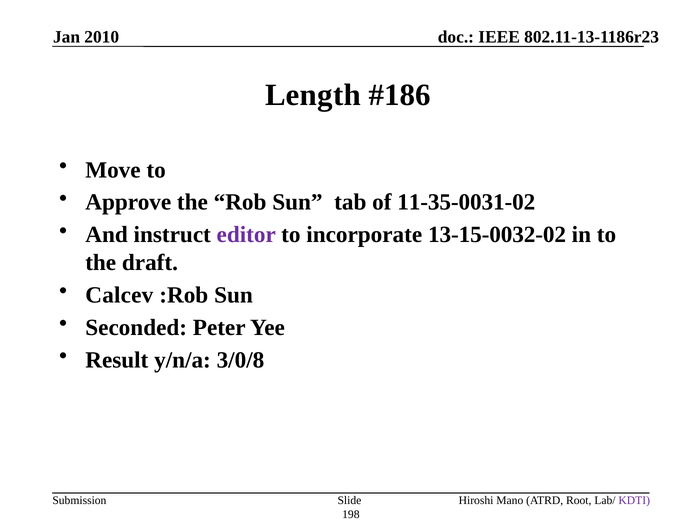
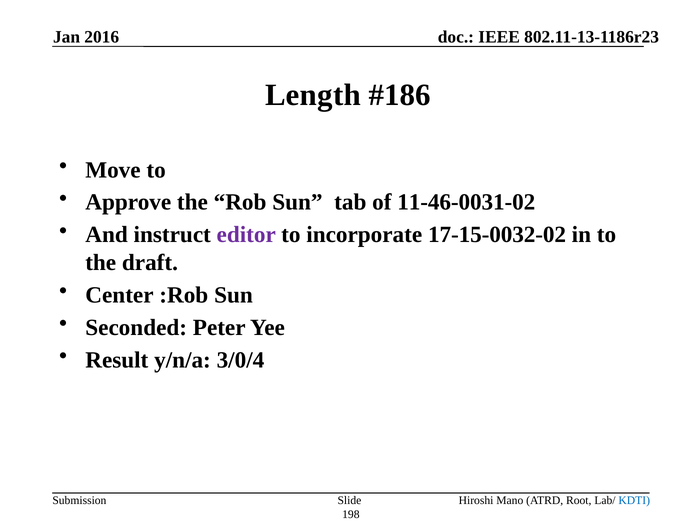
2010: 2010 -> 2016 (102, 37)
11-35-0031-02: 11-35-0031-02 -> 11-46-0031-02 (466, 202)
13-15-0032-02: 13-15-0032-02 -> 17-15-0032-02 (497, 235)
Calcev: Calcev -> Center (119, 295)
3/0/8: 3/0/8 -> 3/0/4 (240, 360)
KDTI colour: purple -> blue (634, 501)
